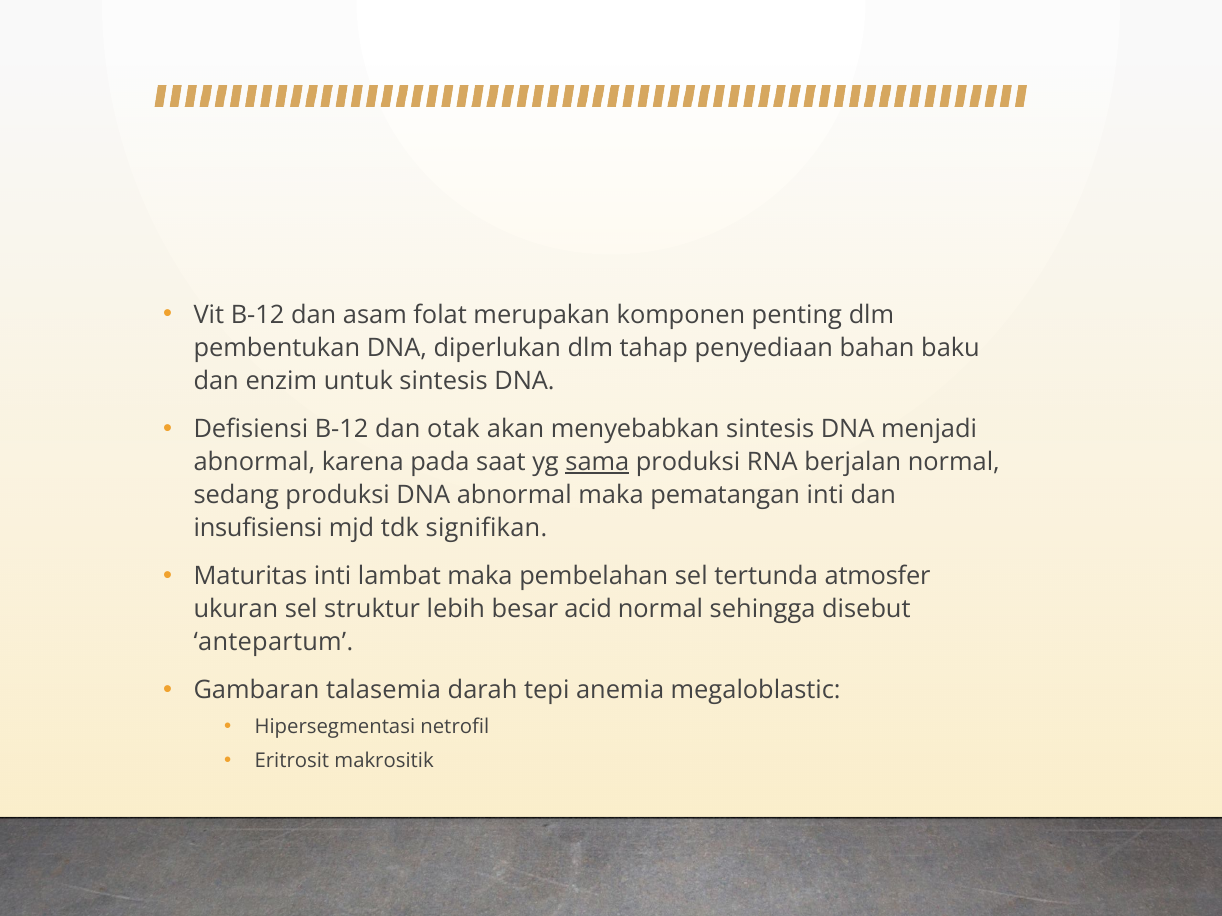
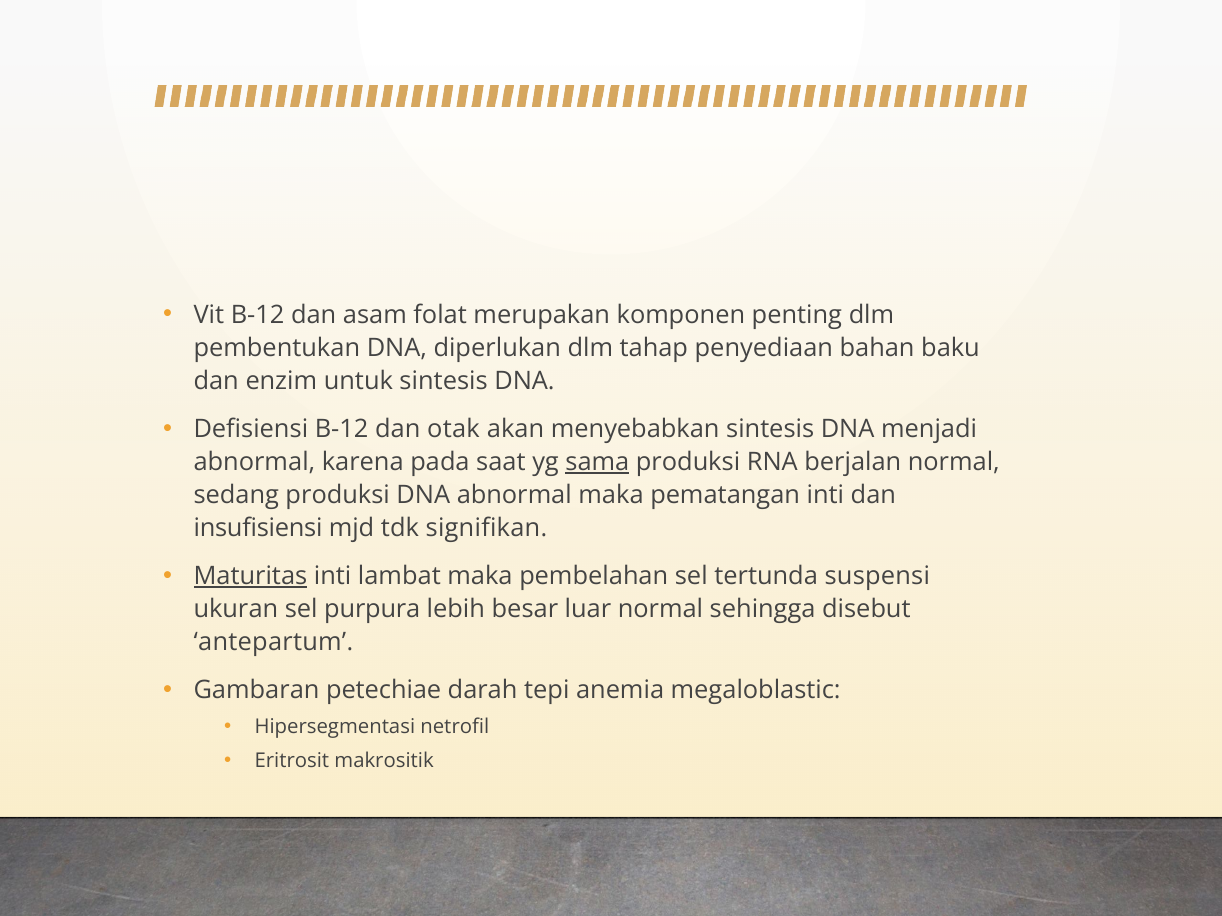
Maturitas underline: none -> present (250, 576)
atmosfer: atmosfer -> suspensi (877, 576)
struktur: struktur -> purpura (372, 609)
acid: acid -> luar (588, 609)
talasemia: talasemia -> petechiae (384, 691)
